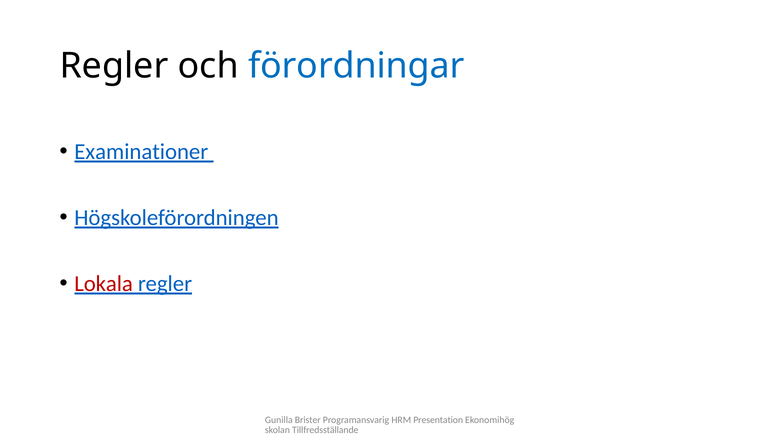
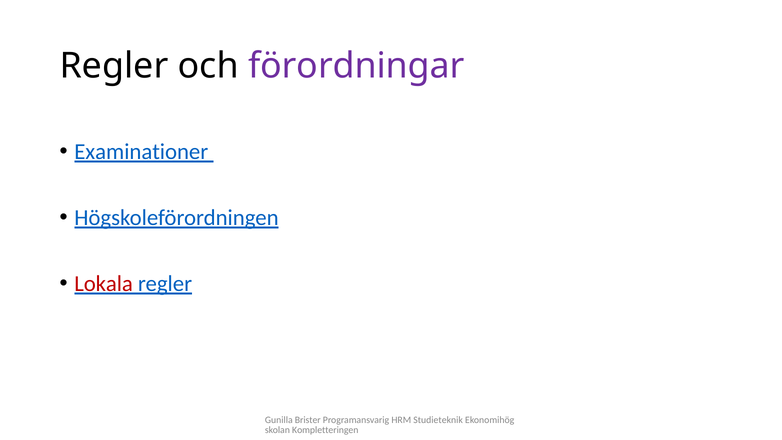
förordningar colour: blue -> purple (356, 66)
Presentation: Presentation -> Studieteknik (438, 420)
Tillfredsställande: Tillfredsställande -> Kompletteringen (325, 430)
